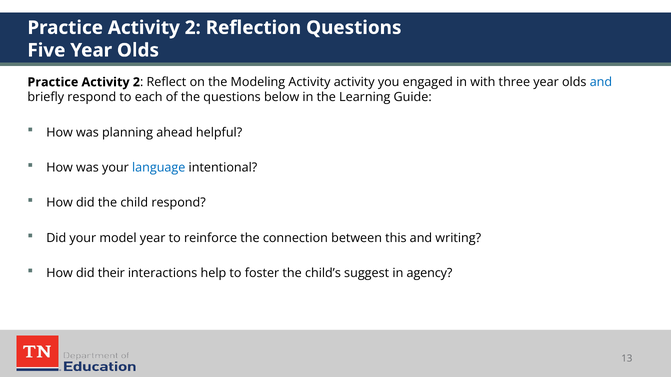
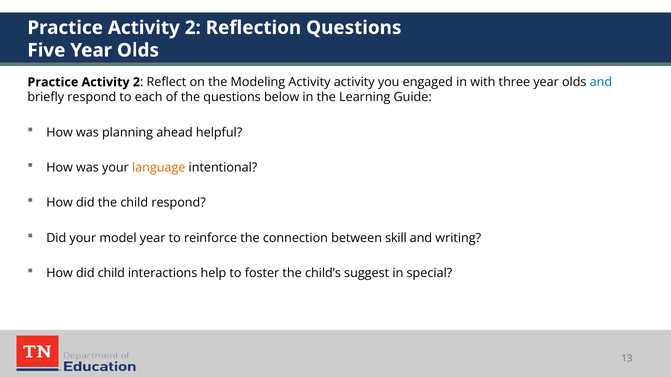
language colour: blue -> orange (159, 168)
this: this -> skill (396, 238)
did their: their -> child (111, 273)
agency: agency -> special (429, 273)
